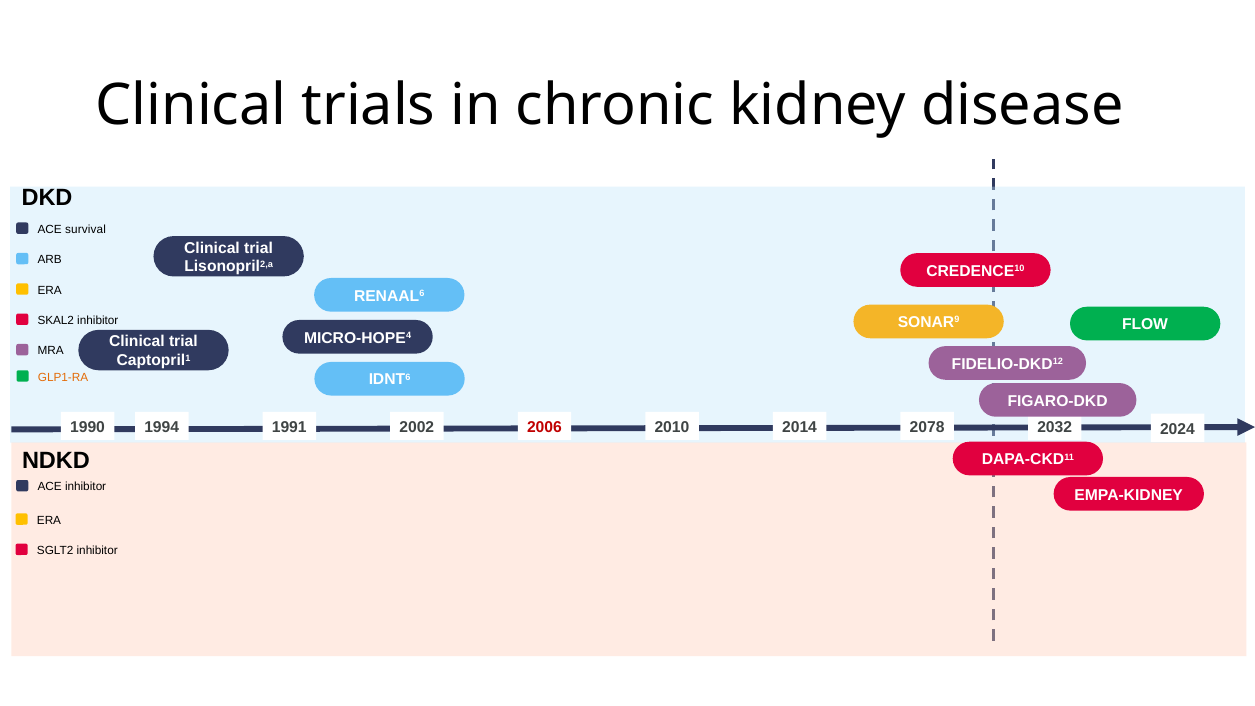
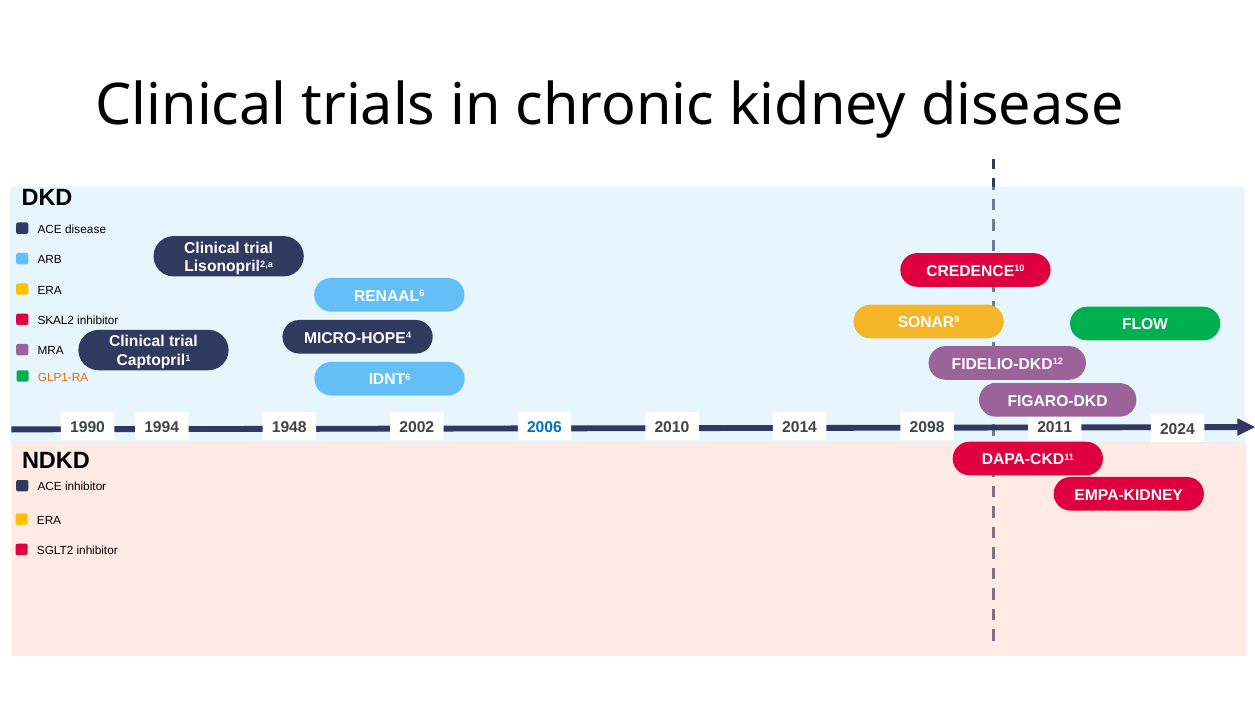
ACE survival: survival -> disease (86, 229)
1991: 1991 -> 1948 (289, 427)
2006 colour: red -> blue (544, 427)
2078: 2078 -> 2098 (927, 427)
2032: 2032 -> 2011 (1055, 427)
